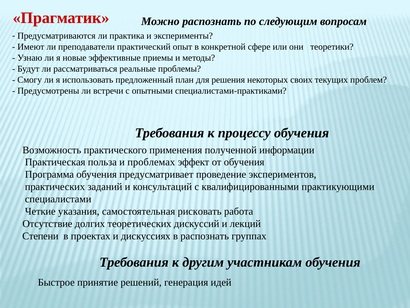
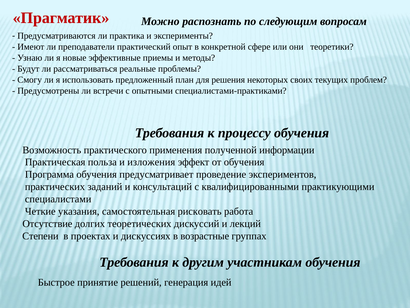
проблемах: проблемах -> изложения (151, 162)
в распознать: распознать -> возрастные (205, 236)
